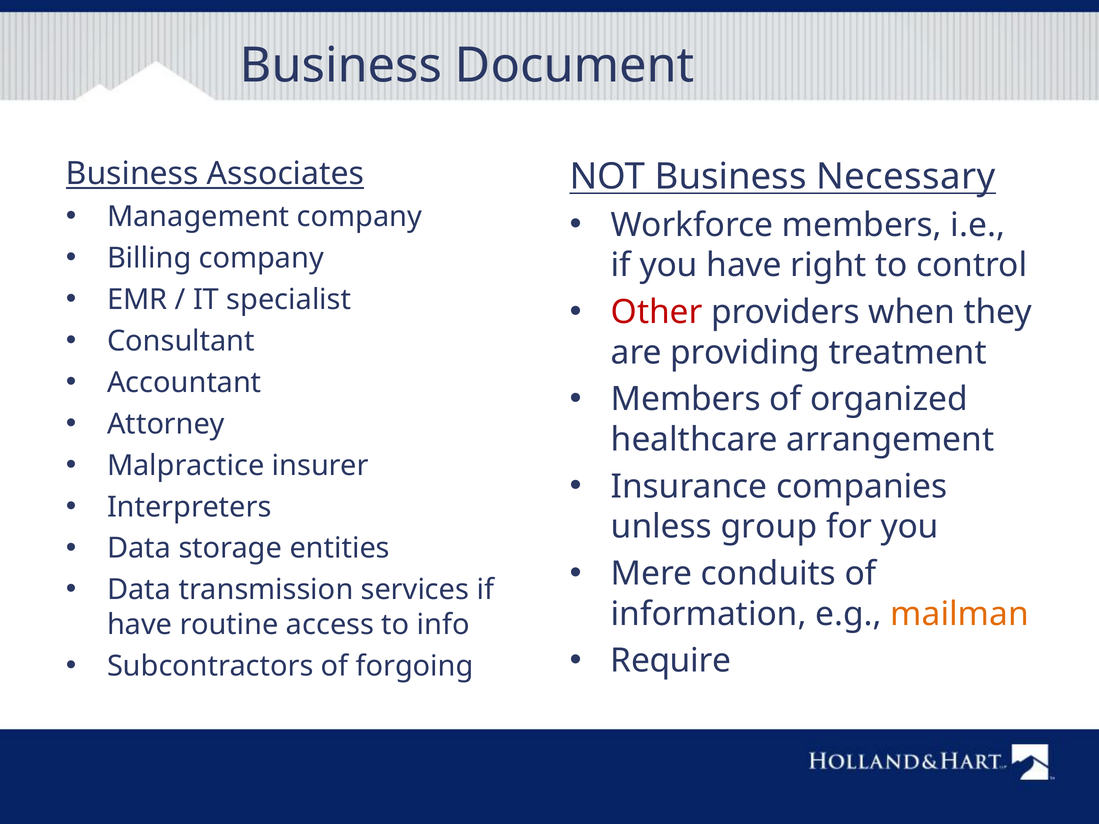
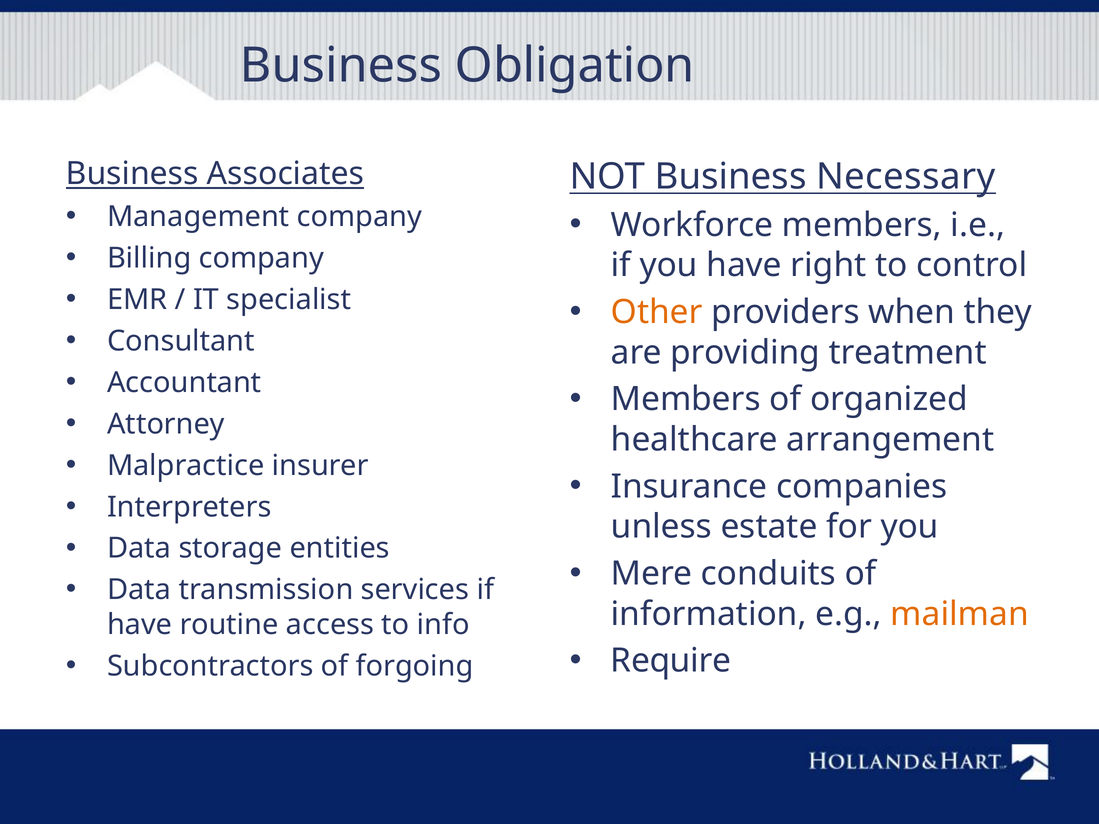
Document: Document -> Obligation (575, 66)
Other colour: red -> orange (657, 312)
group: group -> estate (769, 527)
